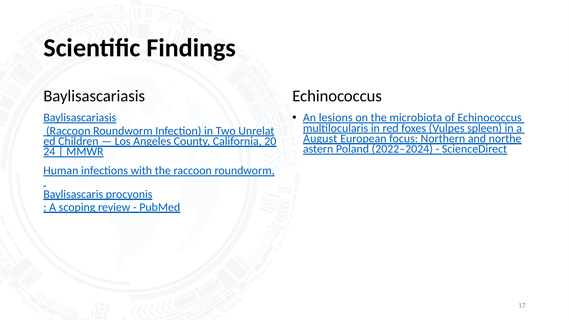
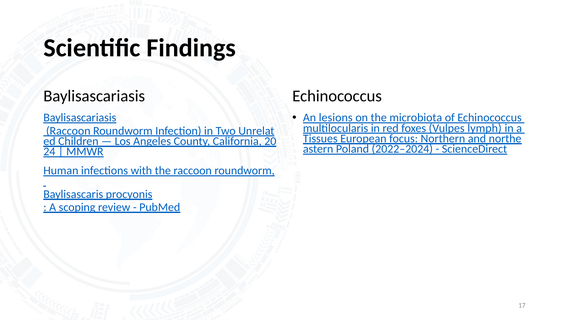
spleen: spleen -> lymph (485, 128)
August: August -> Tissues (320, 139)
